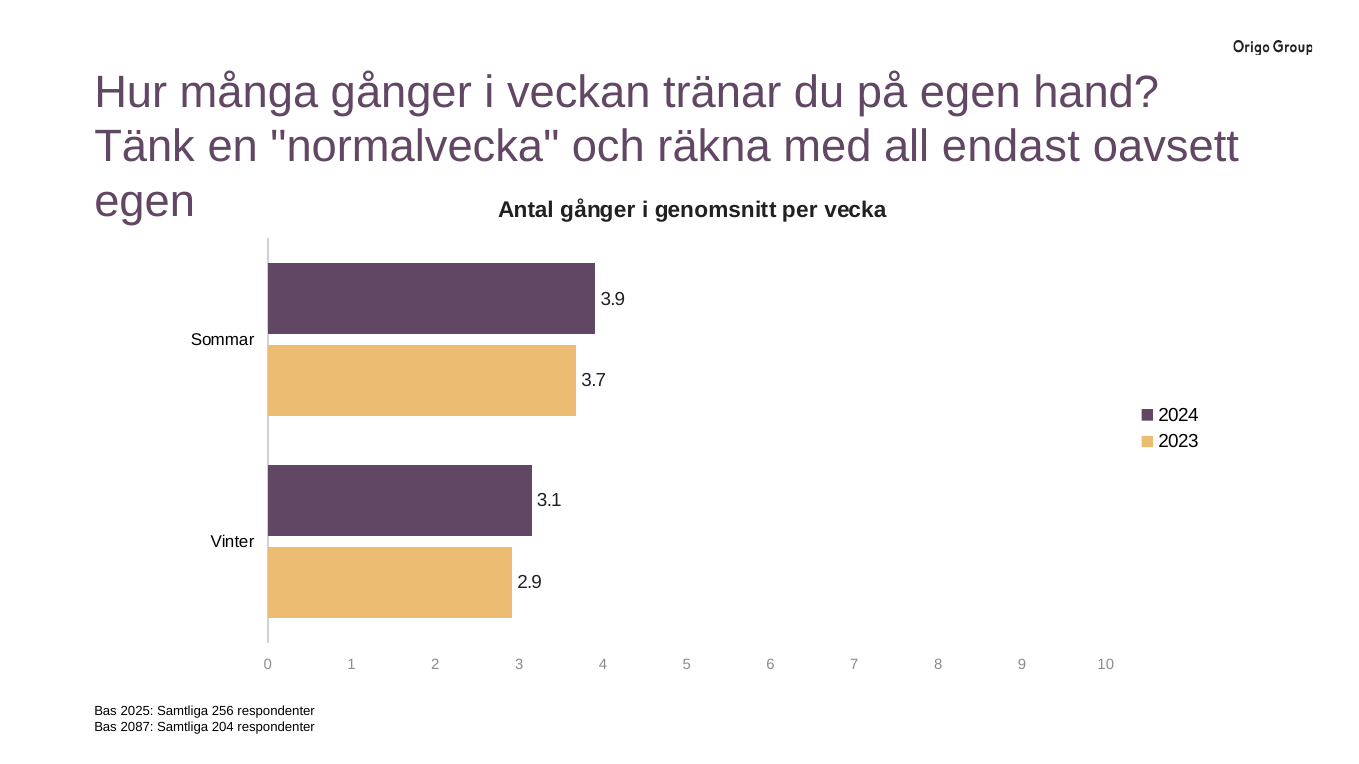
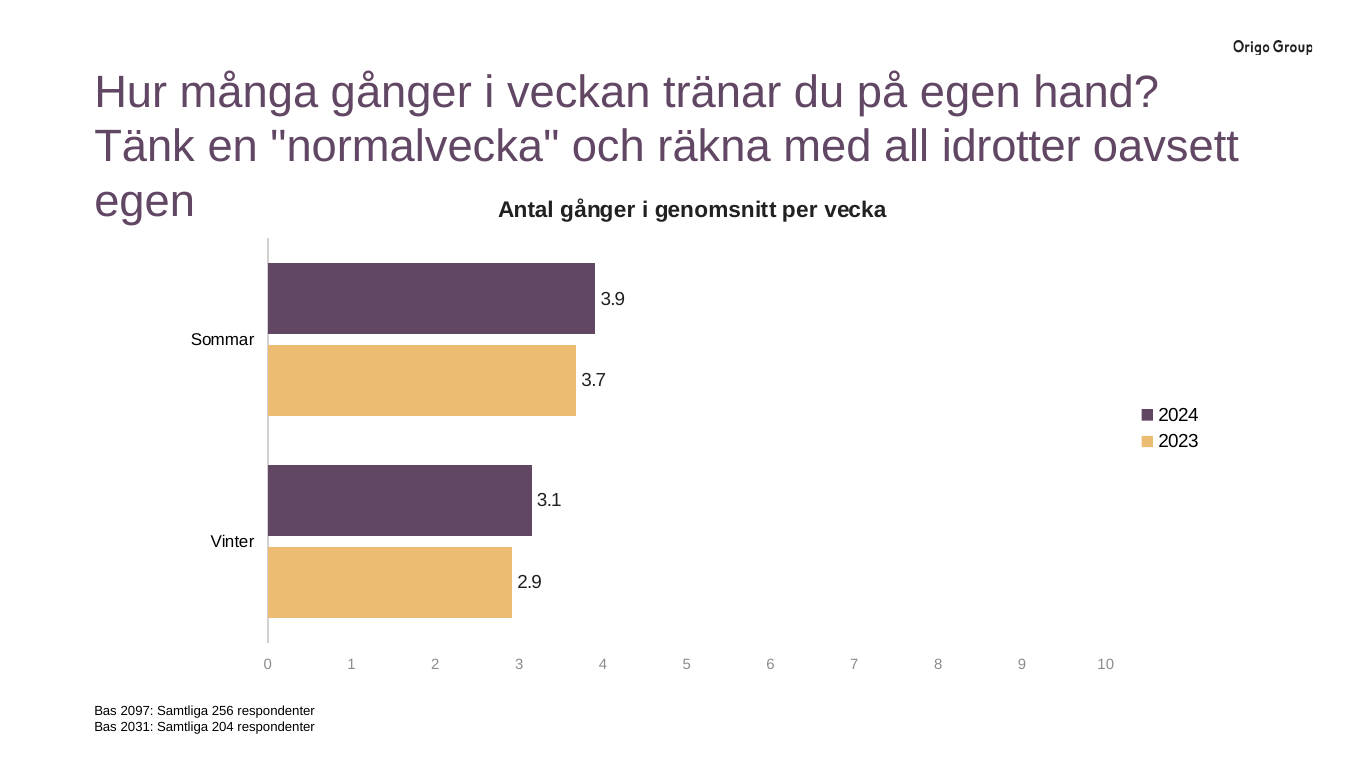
endast: endast -> idrotter (1011, 147)
2025: 2025 -> 2097 (137, 711)
2087: 2087 -> 2031 (137, 727)
